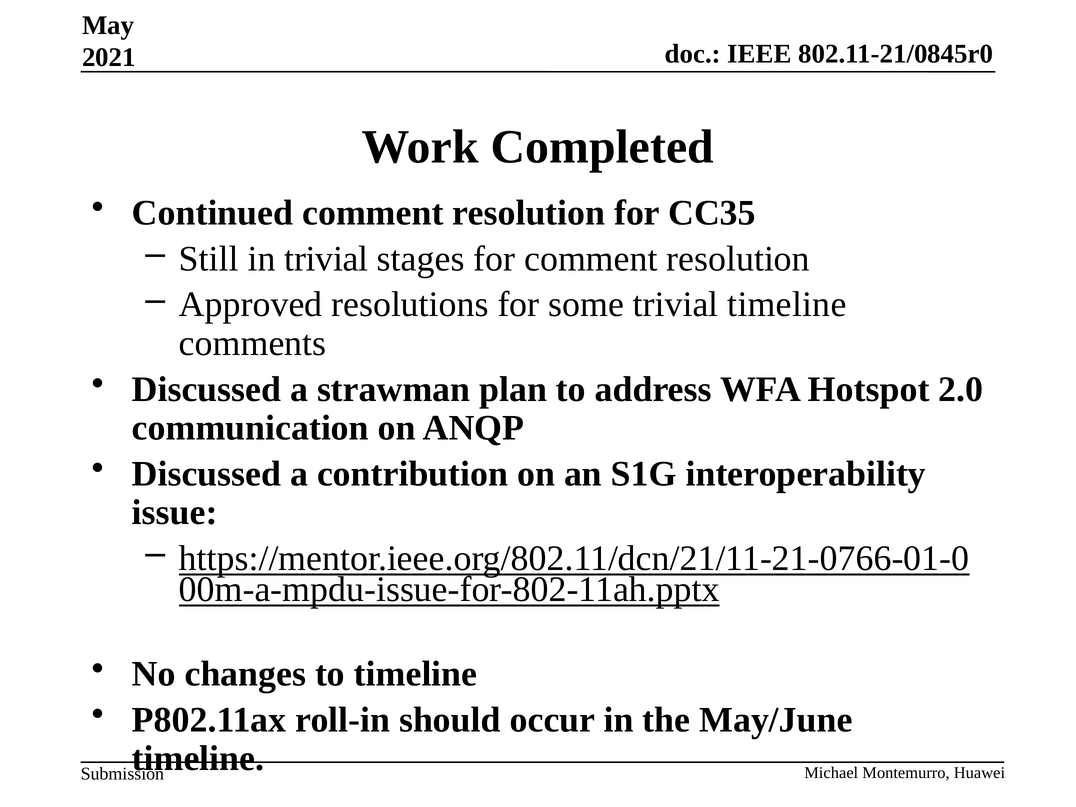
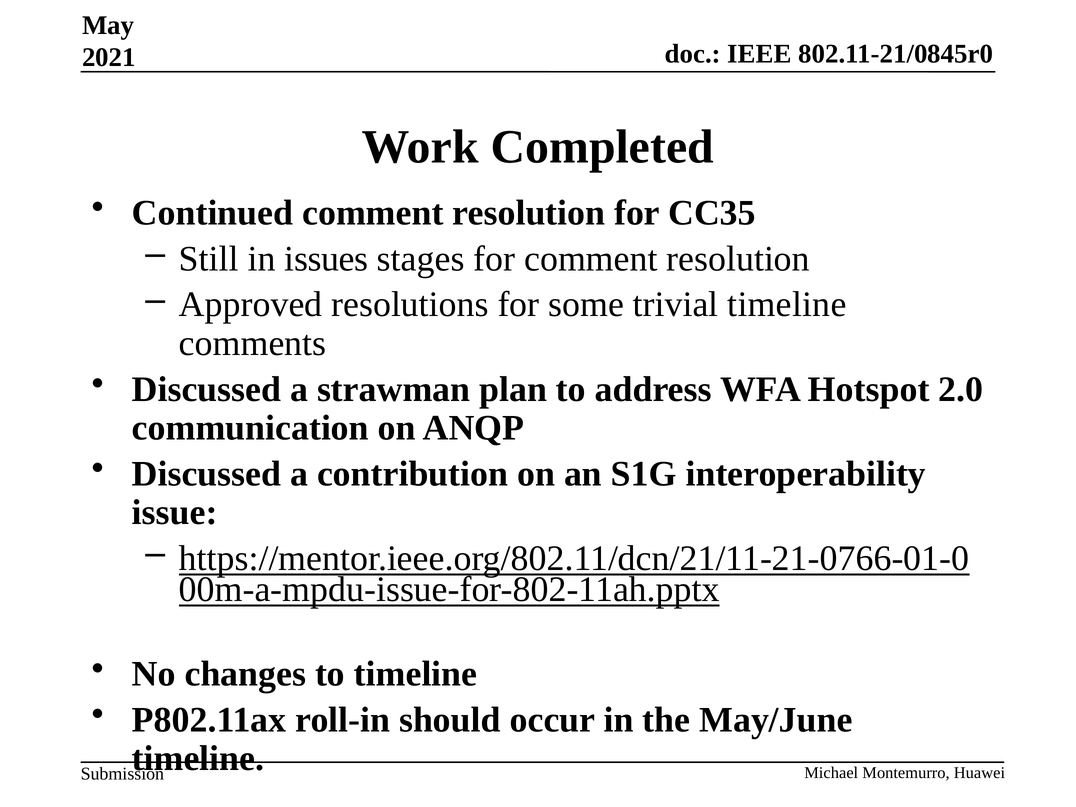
in trivial: trivial -> issues (326, 259)
